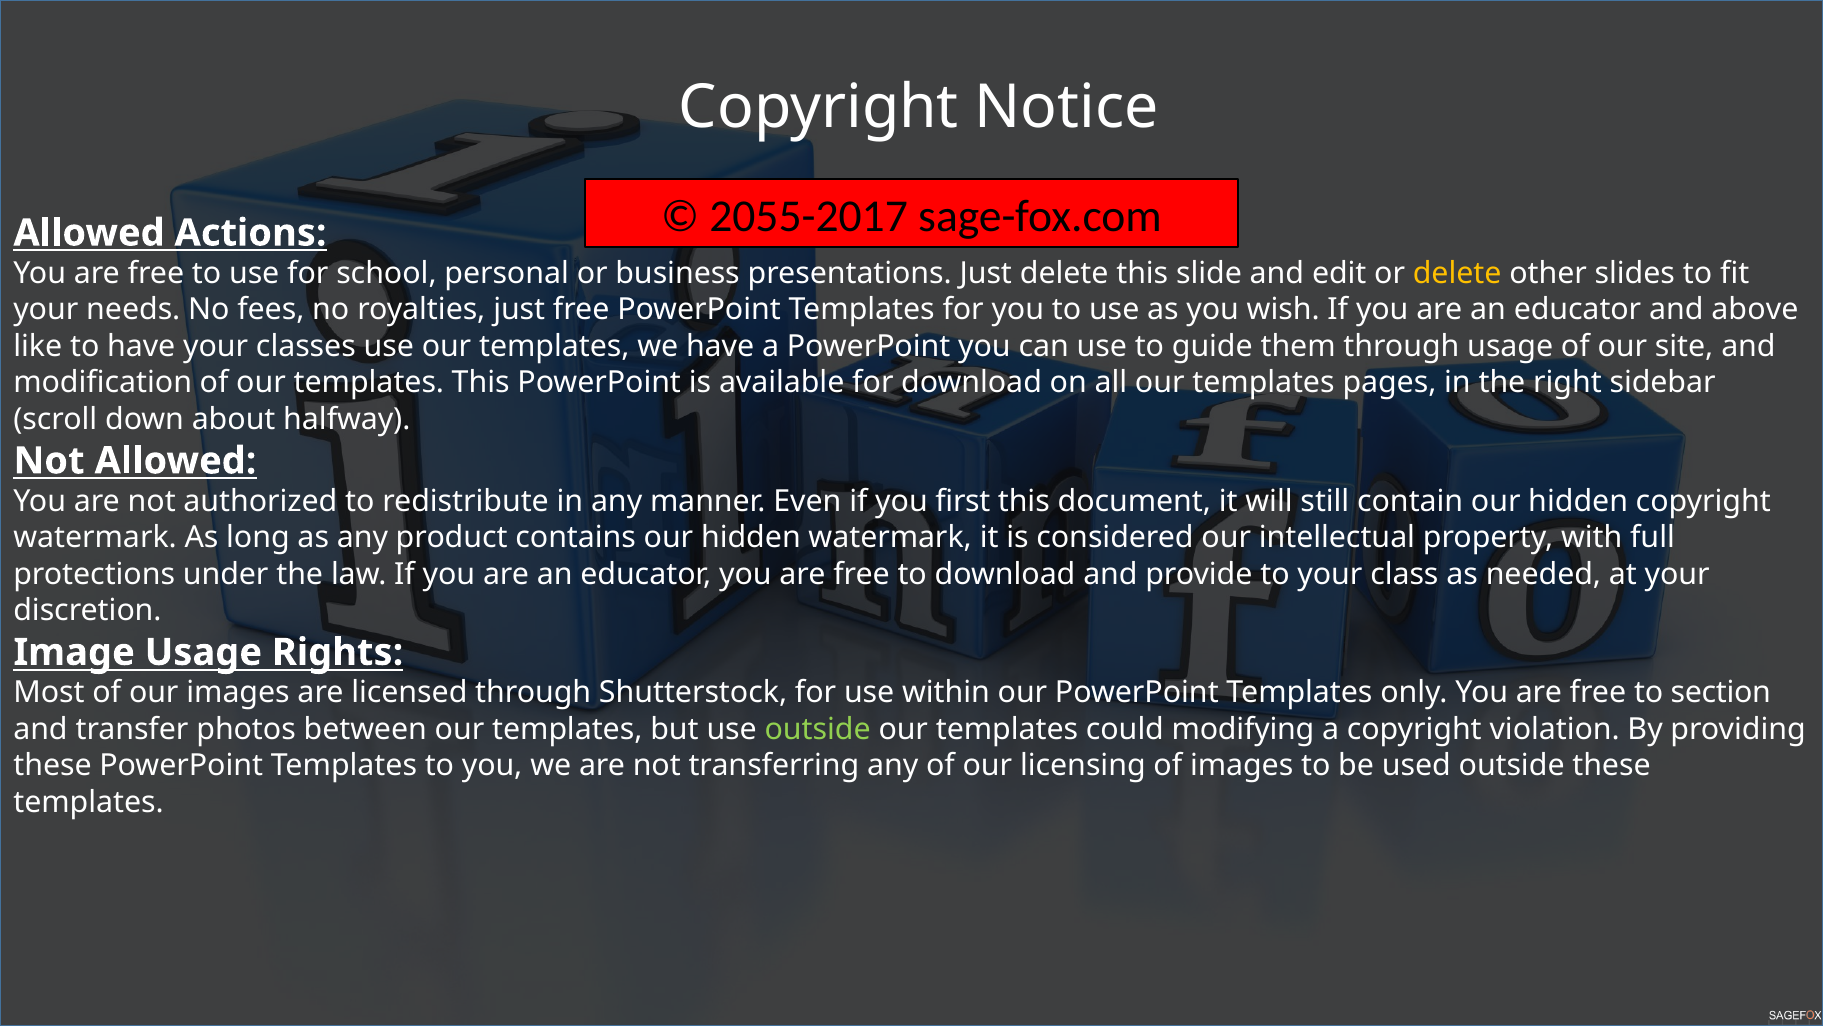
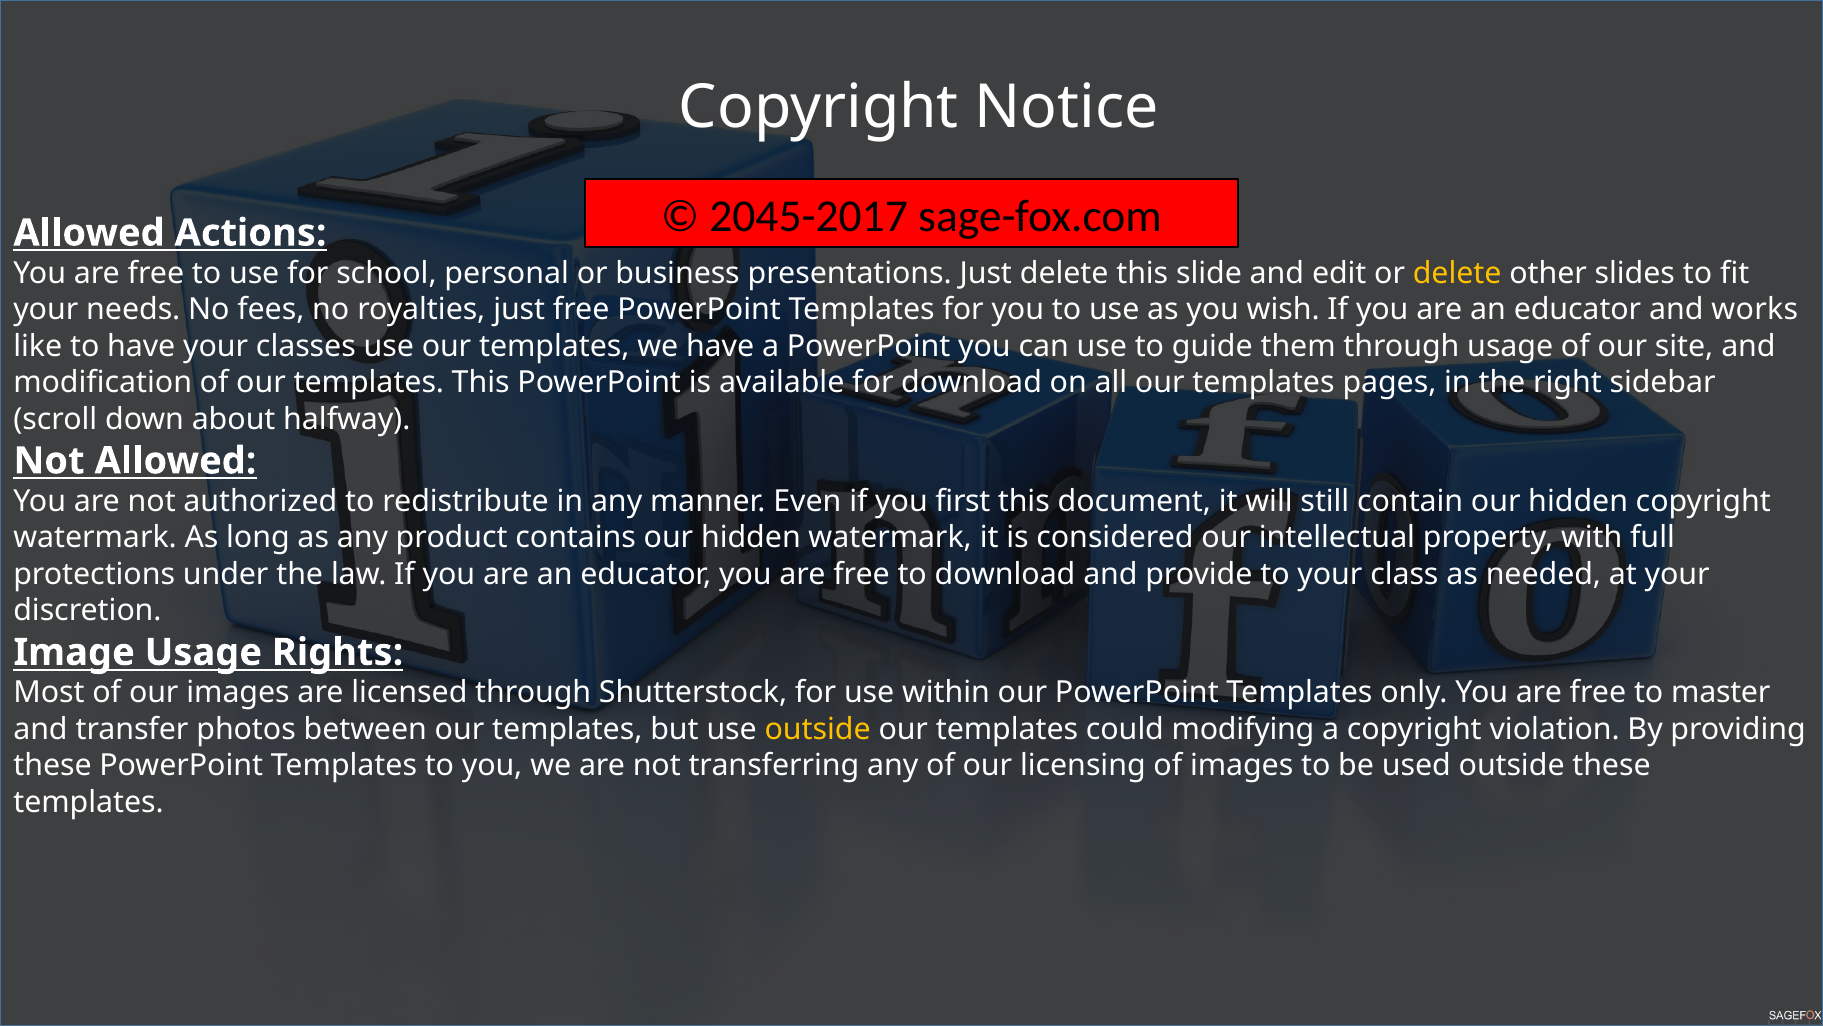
2055-2017: 2055-2017 -> 2045-2017 (809, 216)
above: above -> works (1755, 310)
section: section -> master (1721, 692)
outside colour: light green -> yellow (818, 729)
